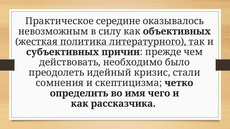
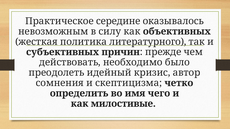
стали: стали -> автор (187, 73)
рассказчика: рассказчика -> милостивые (123, 104)
